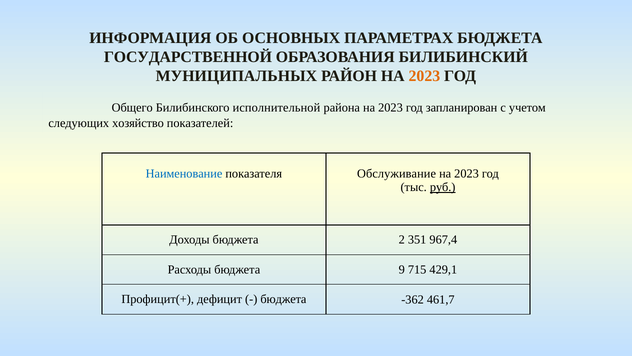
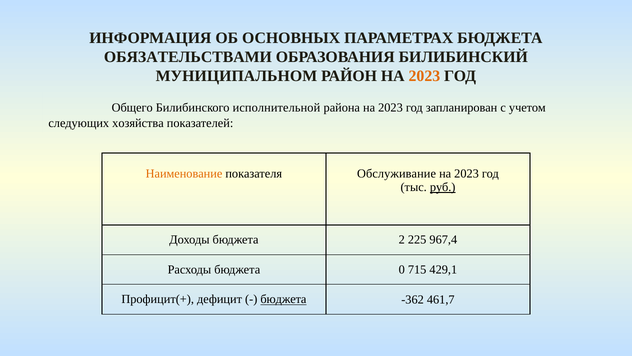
ГОСУДАРСТВЕННОЙ: ГОСУДАРСТВЕННОЙ -> ОБЯЗАТЕЛЬСТВАМИ (188, 57)
МУНИЦИПАЛЬНЫХ: МУНИЦИПАЛЬНЫХ -> МУНИЦИПАЛЬНОМ (236, 76)
хозяйство: хозяйство -> хозяйства (138, 123)
Наименование colour: blue -> orange (184, 173)
351: 351 -> 225 (417, 240)
9: 9 -> 0 (402, 269)
бюджета underline: none -> present (283, 299)
